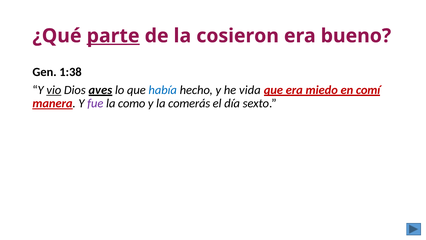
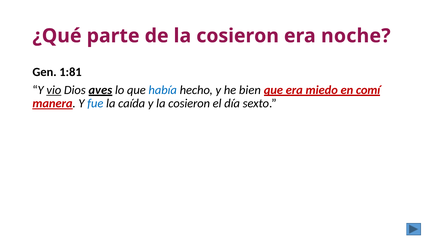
parte underline: present -> none (113, 36)
bueno: bueno -> noche (356, 36)
1:38: 1:38 -> 1:81 (71, 72)
vida: vida -> bien (250, 90)
fue colour: purple -> blue (95, 103)
como: como -> caída (132, 103)
y la comerás: comerás -> cosieron (189, 103)
